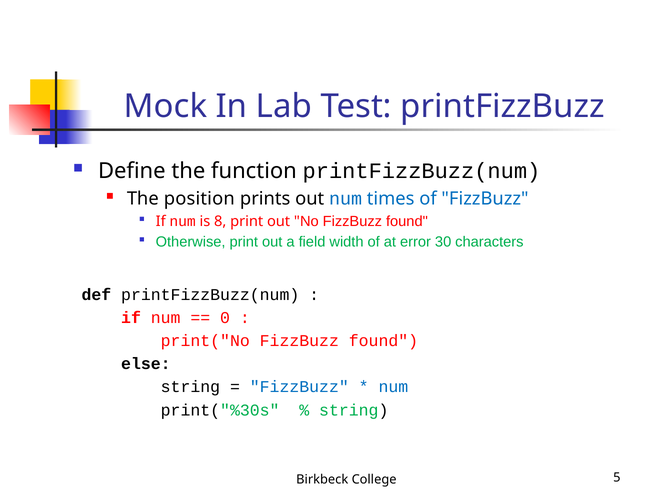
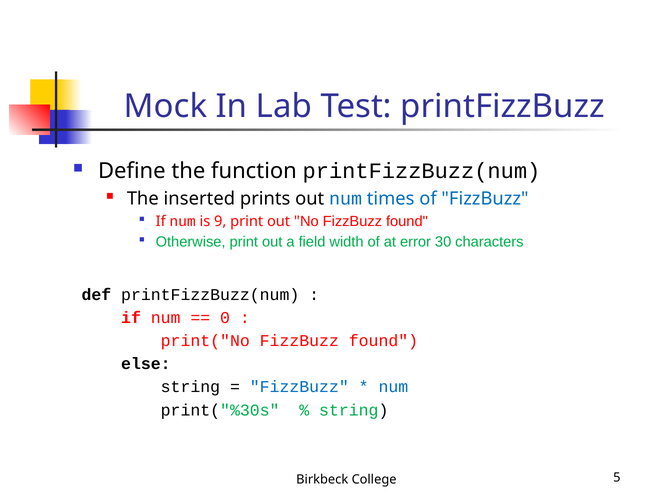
position: position -> inserted (199, 199)
8: 8 -> 9 (220, 221)
